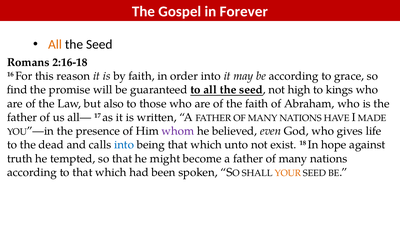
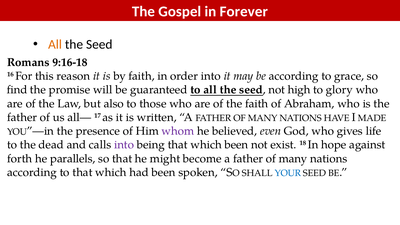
2:16-18: 2:16-18 -> 9:16-18 (70, 62)
kings: kings -> glory (339, 90)
into colour: blue -> purple (124, 145)
which unto: unto -> been (236, 145)
truth: truth -> forth (20, 159)
tempted: tempted -> parallels (73, 159)
YOUR colour: orange -> blue (288, 173)
